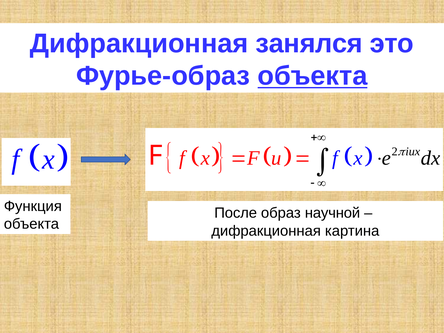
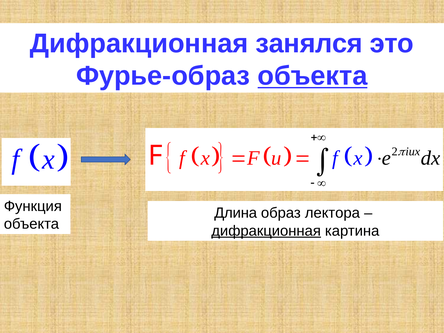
После: После -> Длина (236, 213)
научной: научной -> лектора (332, 213)
дифракционная underline: none -> present (266, 231)
